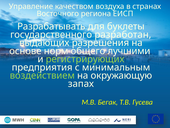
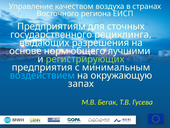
Разрабатывать: Разрабатывать -> Предприятиям (51, 26)
буклеты: буклеты -> сточных (126, 26)
разработан: разработан -> рециклинга (123, 35)
воздействием colour: light green -> light blue (42, 75)
